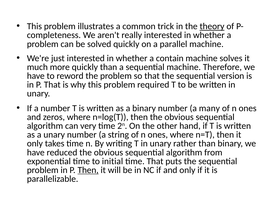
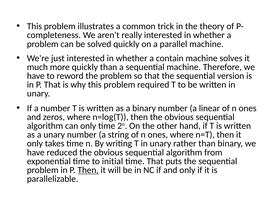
theory underline: present -> none (212, 26)
many: many -> linear (209, 108)
can very: very -> only (88, 126)
